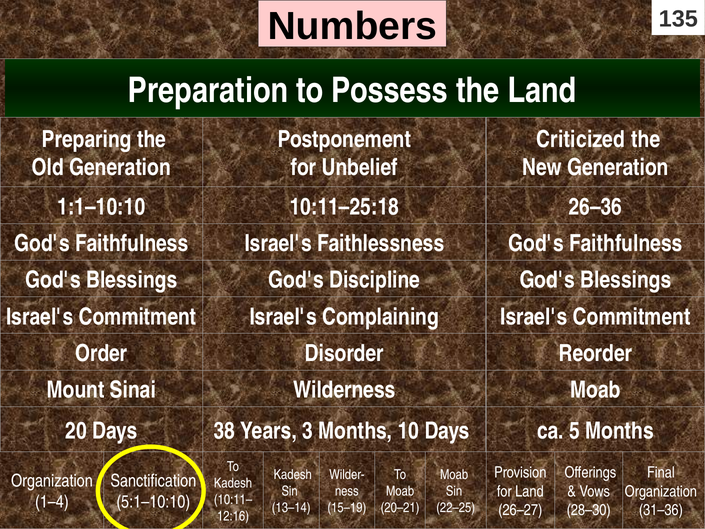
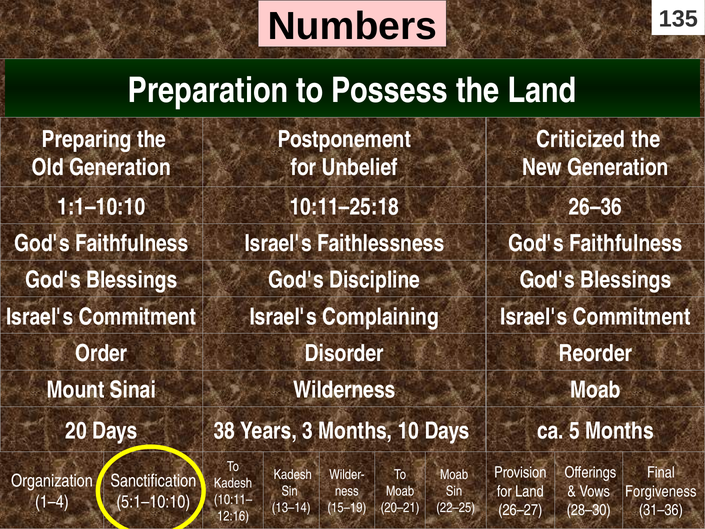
Organization: Organization -> Forgiveness (661, 491)
